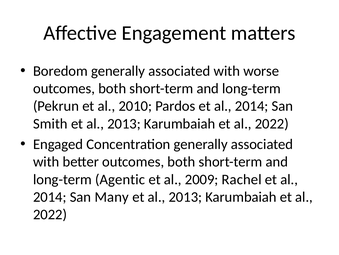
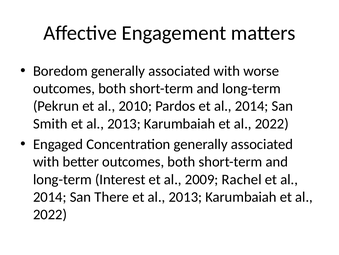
Agentic: Agentic -> Interest (120, 179)
Many: Many -> There (112, 196)
